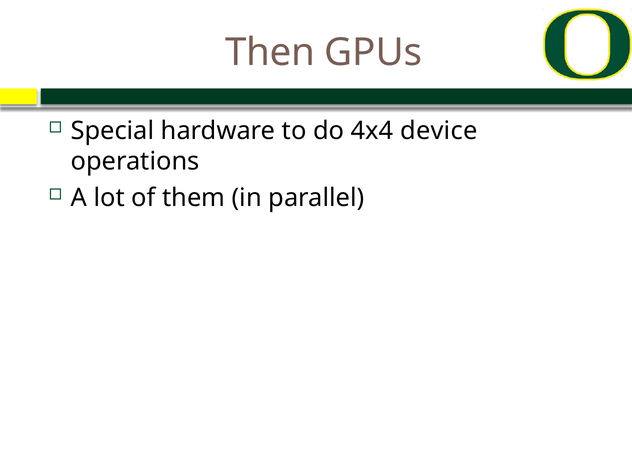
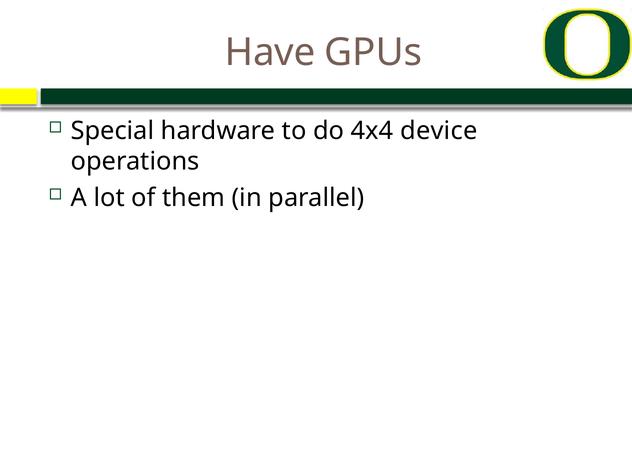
Then: Then -> Have (270, 53)
